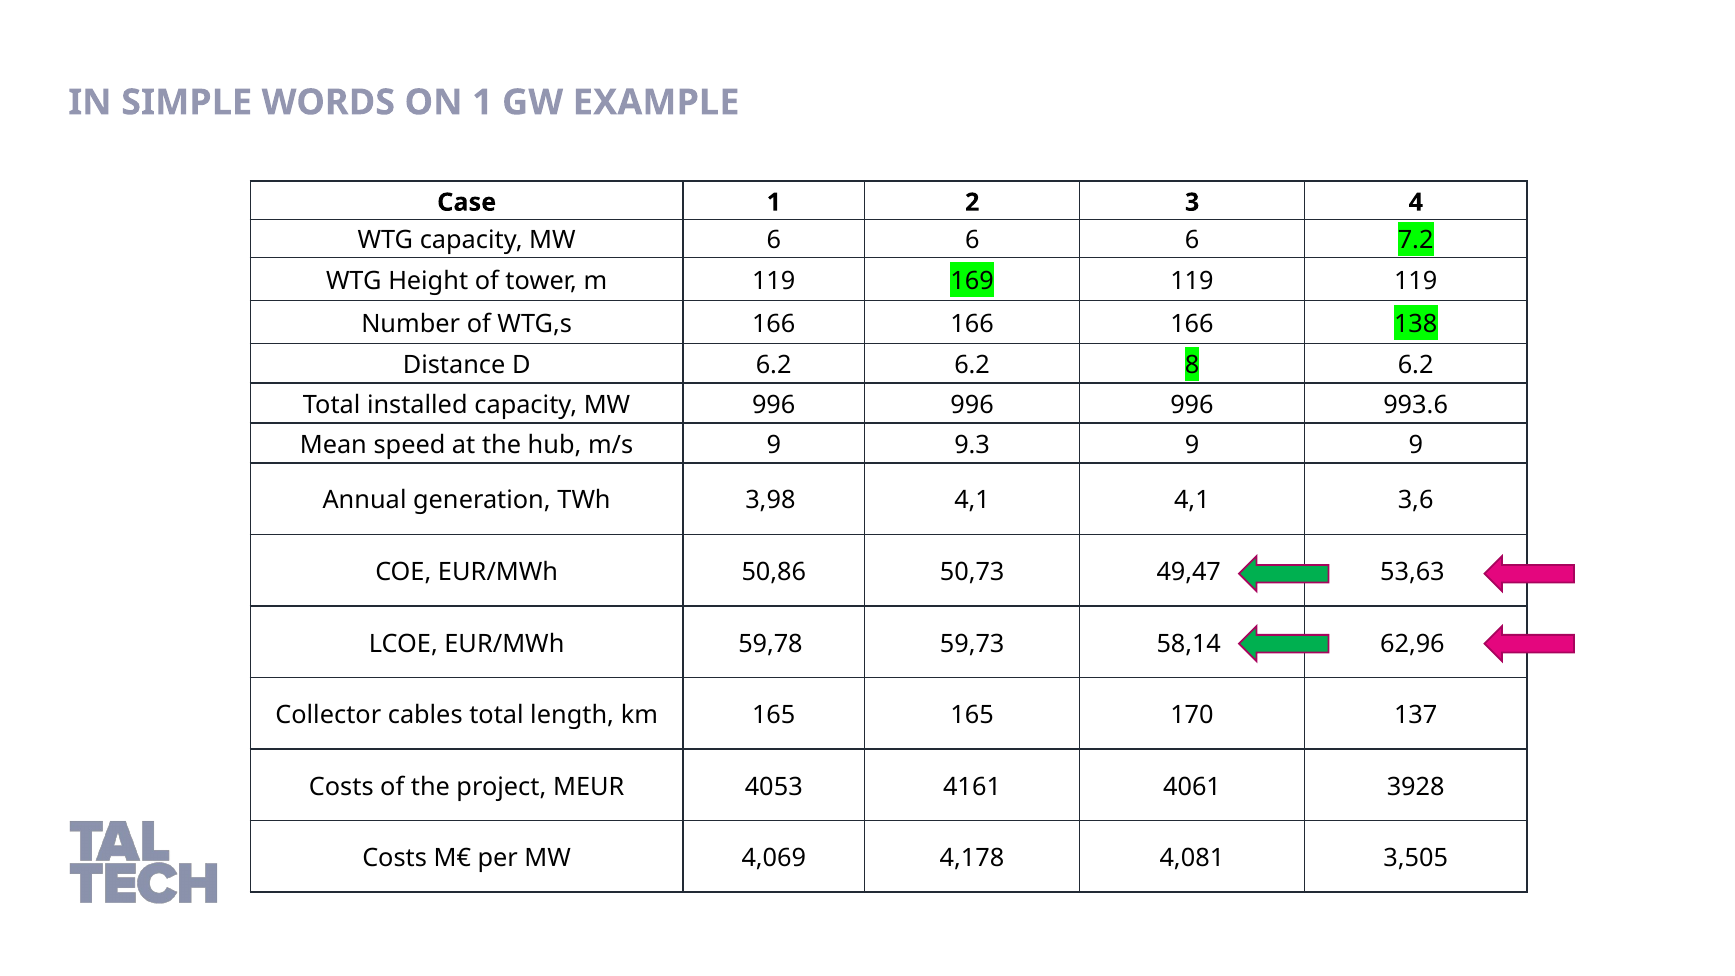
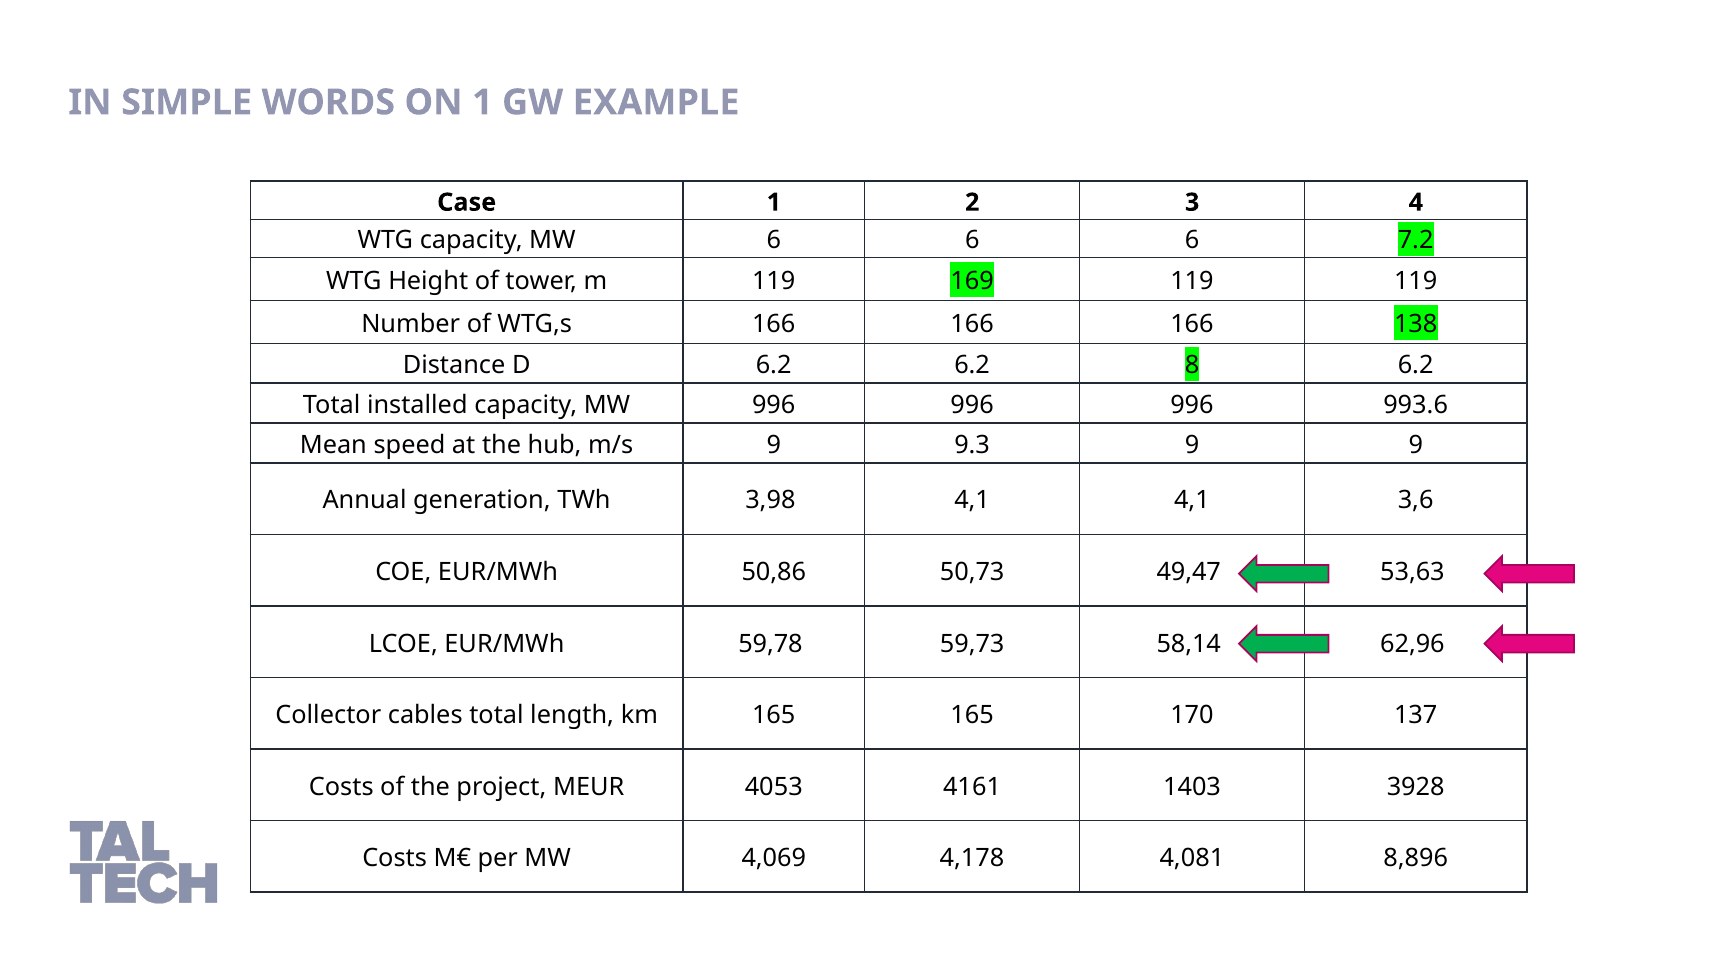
4061: 4061 -> 1403 (1192, 787)
3,505: 3,505 -> 8,896 (1416, 858)
